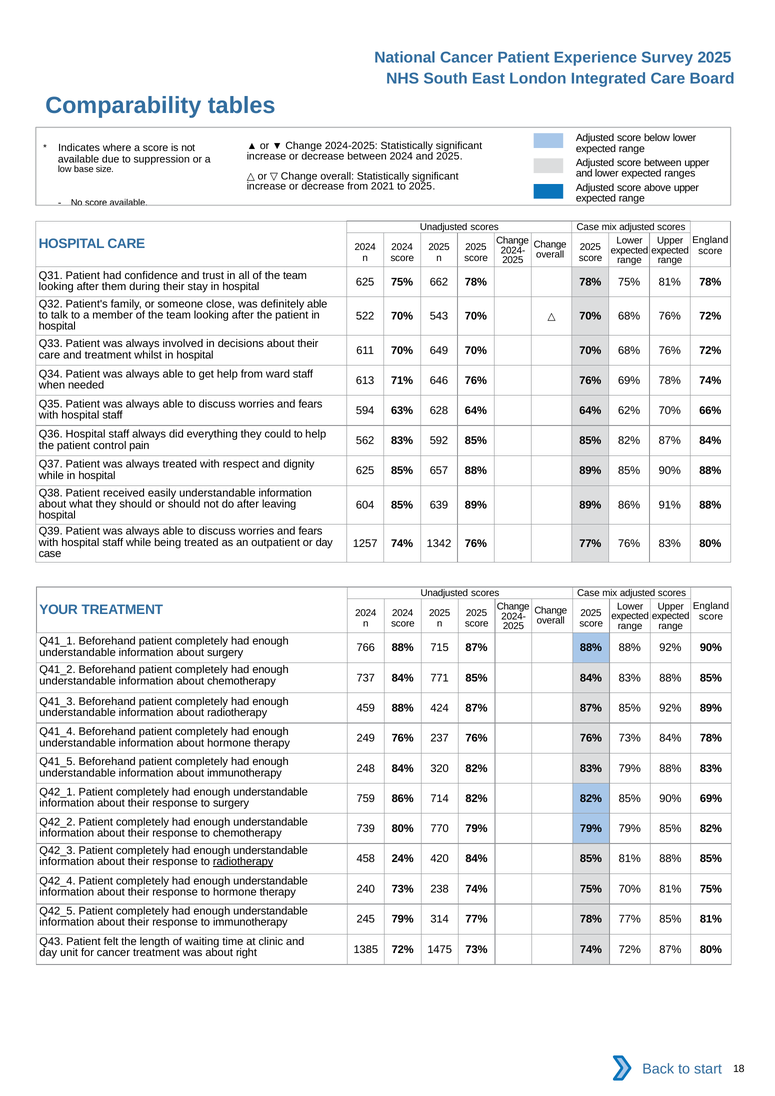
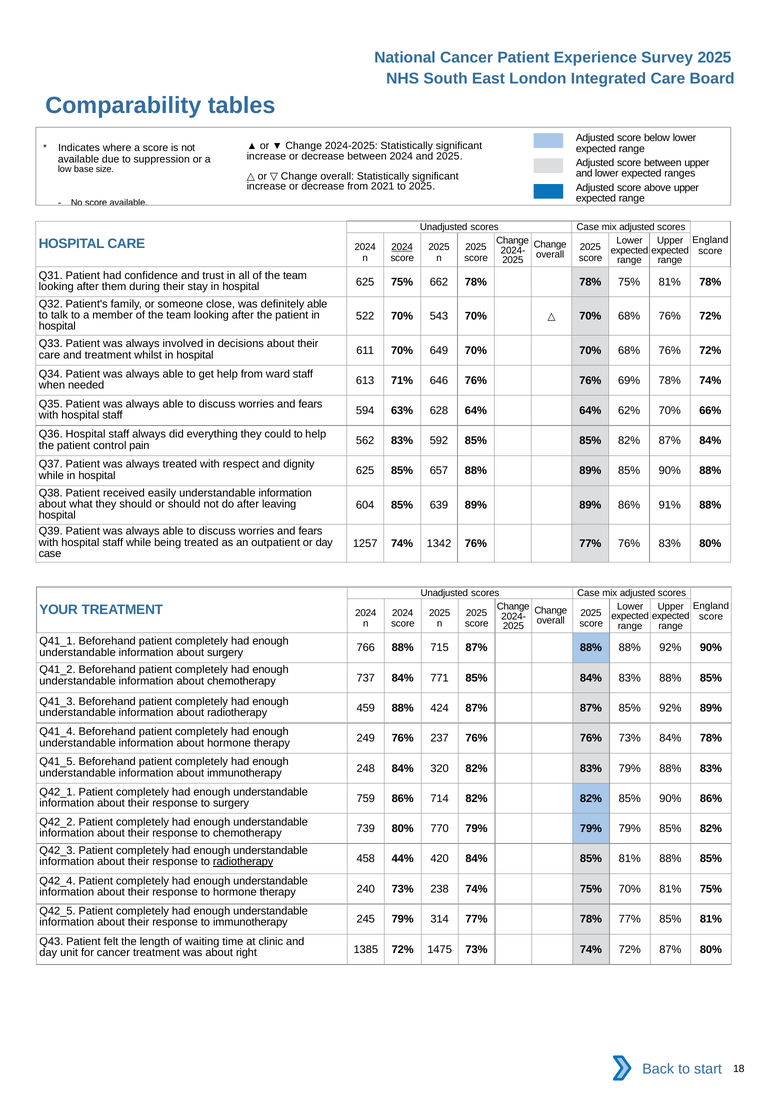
2024 underline: none -> present (402, 247)
90% 69%: 69% -> 86% (711, 799)
24%: 24% -> 44% (403, 859)
